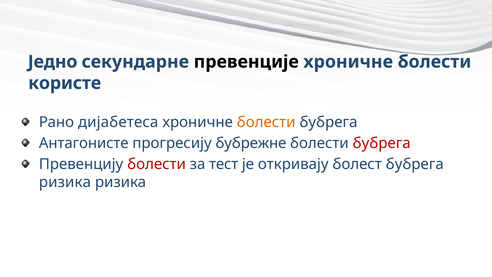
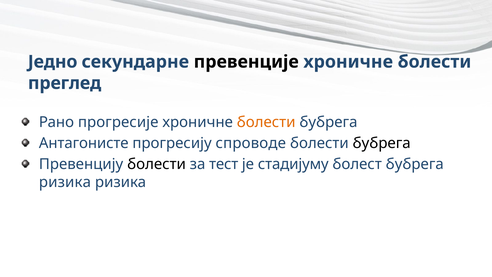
користе: користе -> преглед (65, 83)
дијабетеса: дијабетеса -> прогресије (118, 122)
бубрежне: бубрежне -> спроводе (251, 143)
бубрега colour: red -> black (382, 143)
болести colour: red -> black (157, 164)
откривају: откривају -> стадијуму (293, 164)
